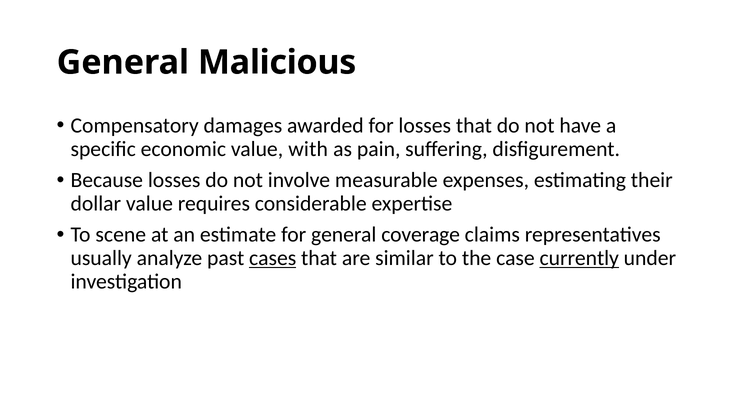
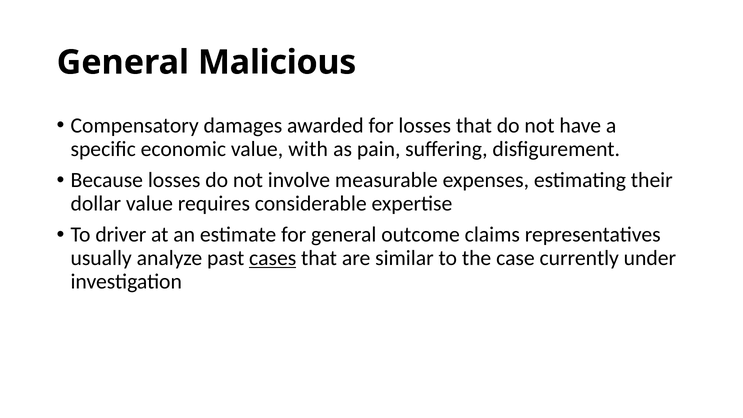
scene: scene -> driver (121, 235)
coverage: coverage -> outcome (421, 235)
currently underline: present -> none (579, 258)
